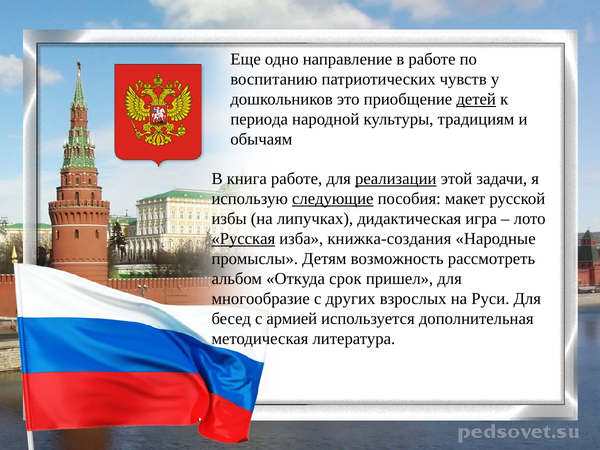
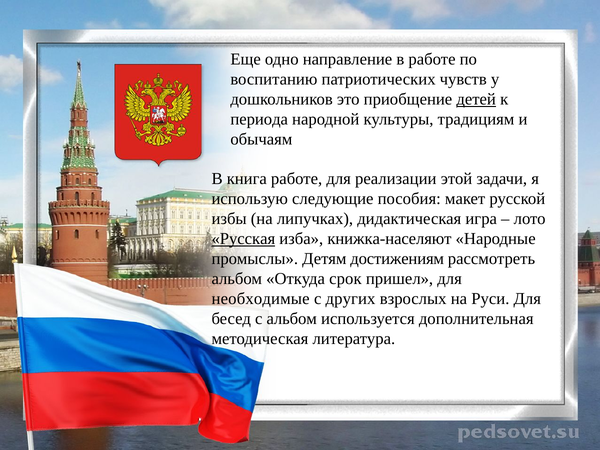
реализации underline: present -> none (396, 179)
следующие underline: present -> none (333, 199)
книжка-создания: книжка-создания -> книжка-населяют (389, 239)
возможность: возможность -> достижениям (397, 259)
многообразие: многообразие -> необходимые (261, 299)
с армией: армией -> альбом (292, 319)
